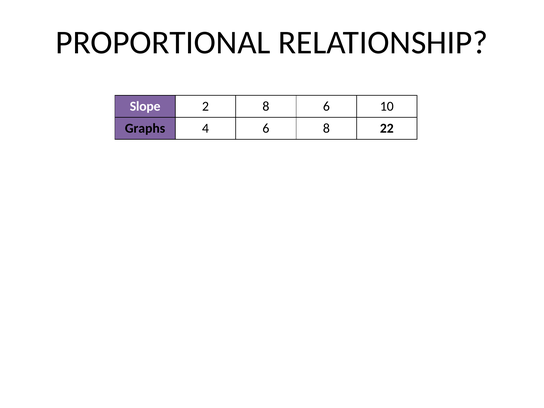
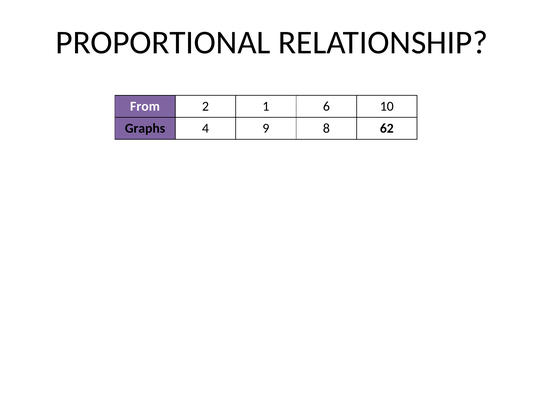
Slope: Slope -> From (145, 106)
2 8: 8 -> 1 (266, 106)
4 6: 6 -> 9 (266, 128)
22: 22 -> 62 (387, 128)
